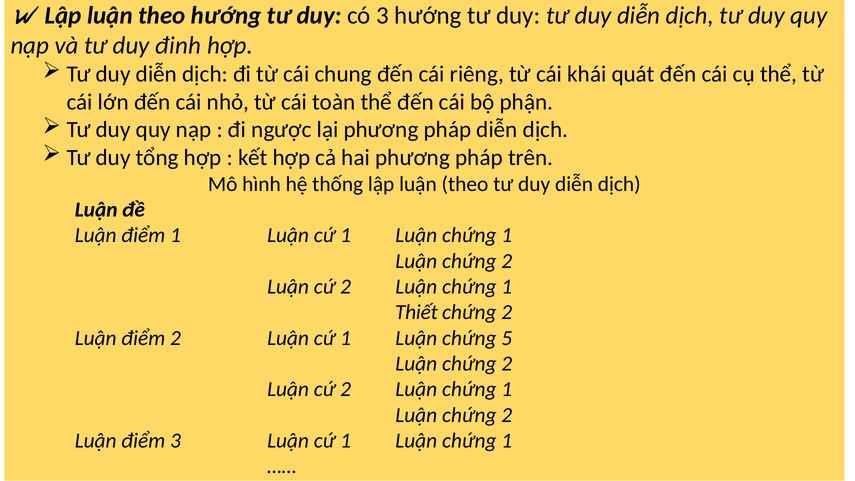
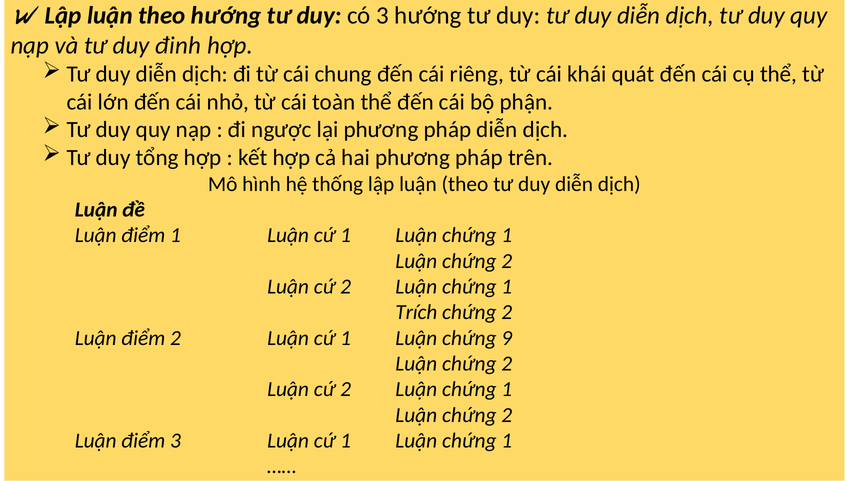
Thiết: Thiết -> Trích (416, 312)
5: 5 -> 9 (507, 338)
